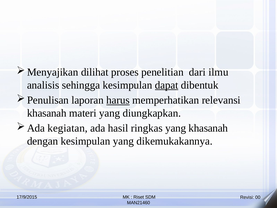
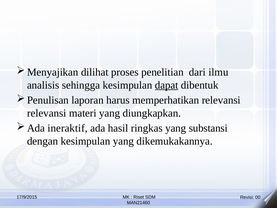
harus underline: present -> none (118, 100)
khasanah: khasanah -> relevansi (47, 113)
kegiatan: kegiatan -> ineraktif (68, 128)
yang khasanah: khasanah -> substansi (208, 128)
